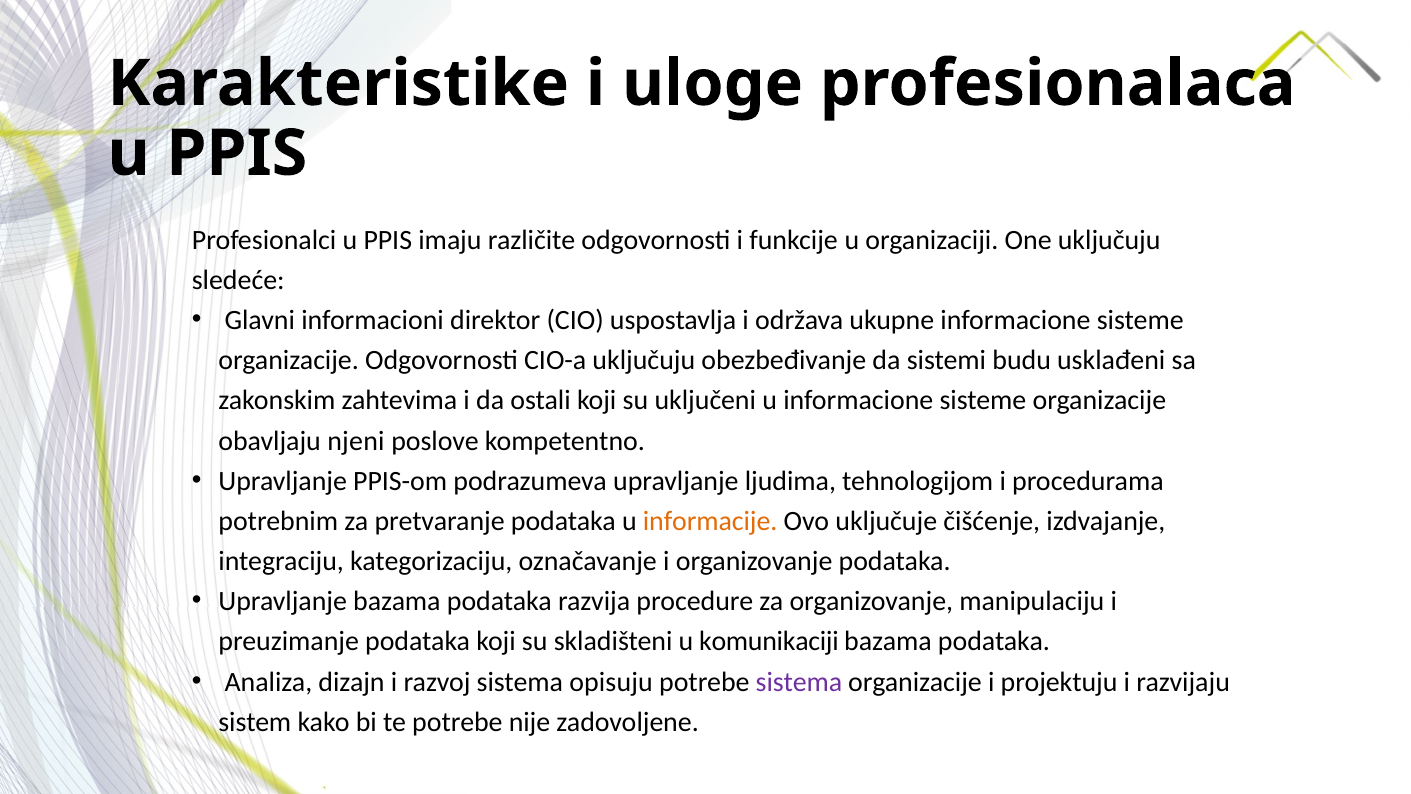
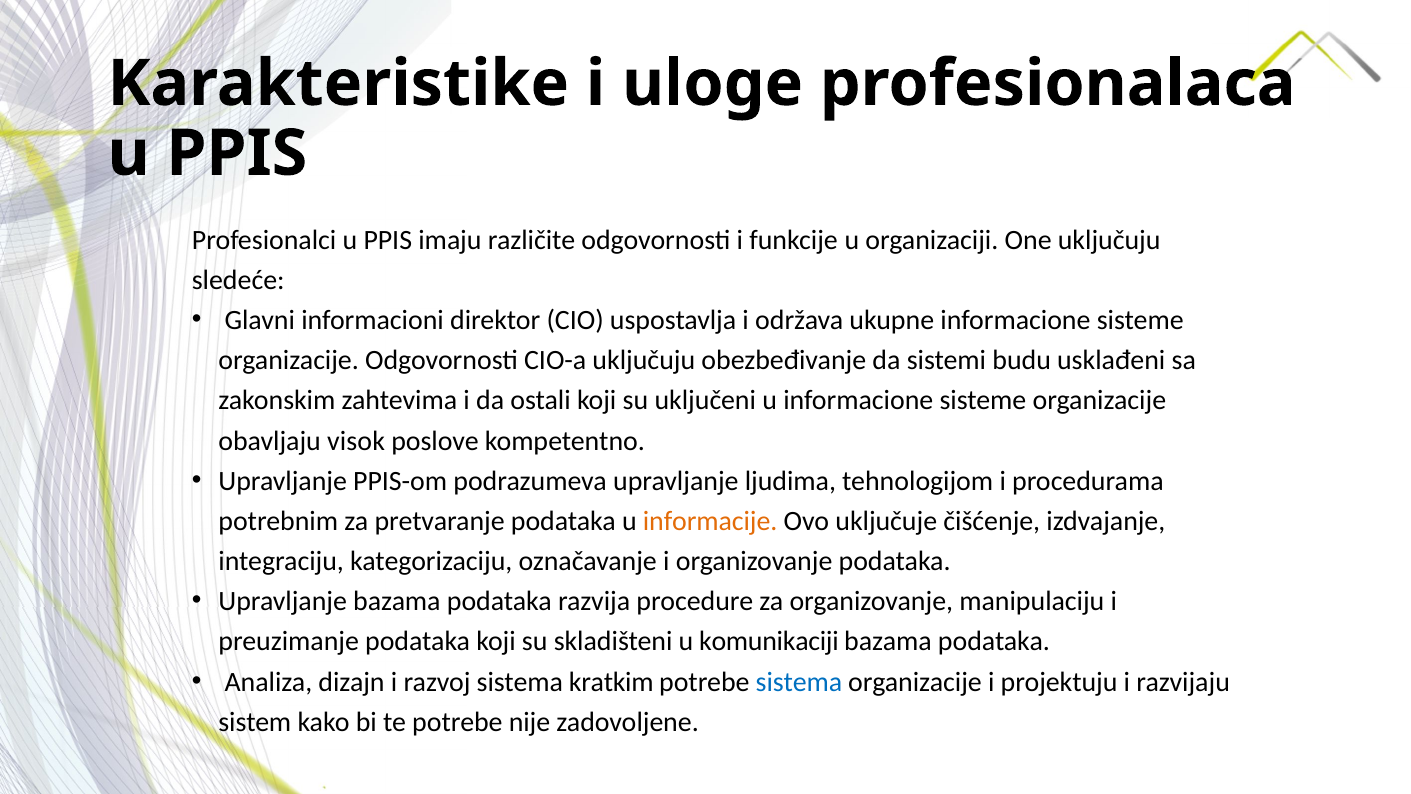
njeni: njeni -> visok (356, 441)
opisuju: opisuju -> kratkim (611, 682)
sistema colour: purple -> blue (799, 682)
